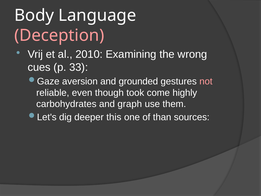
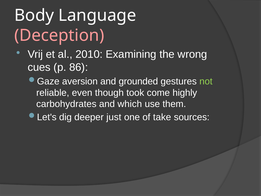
33: 33 -> 86 (79, 67)
not colour: pink -> light green (206, 81)
graph: graph -> which (130, 104)
this: this -> just (114, 117)
than: than -> take (162, 117)
